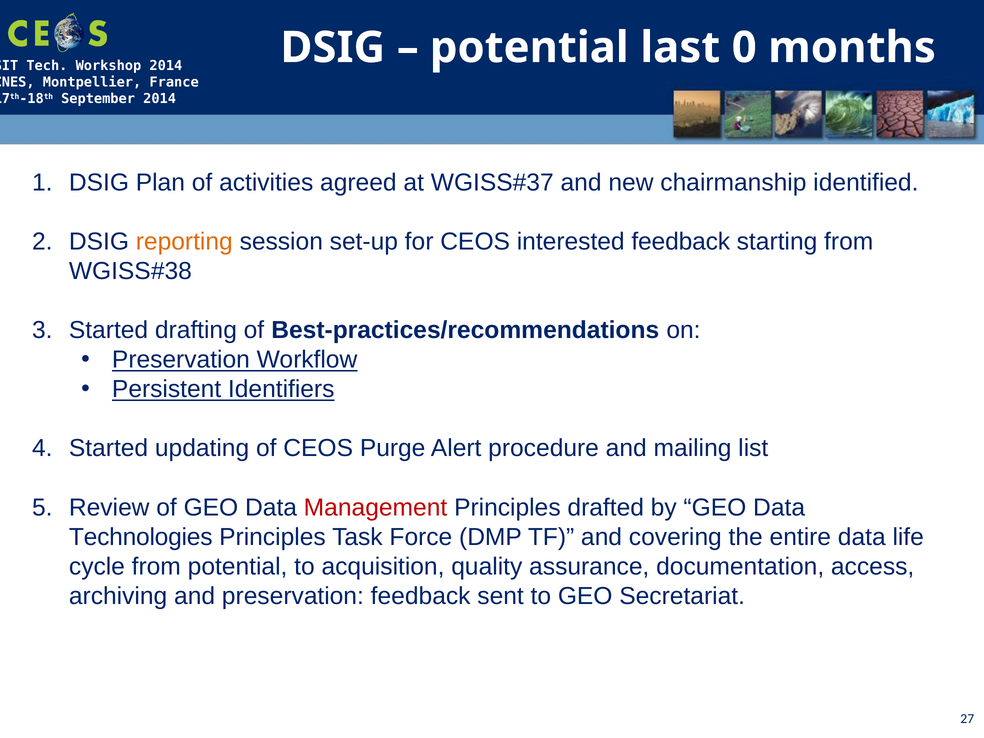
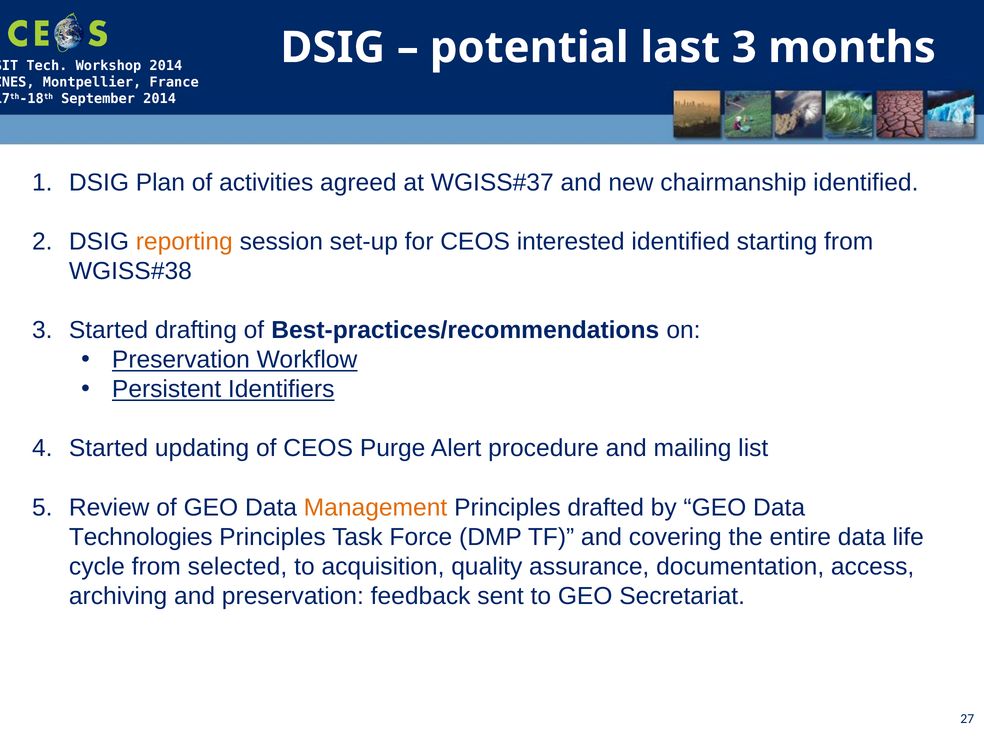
last 0: 0 -> 3 (744, 48)
interested feedback: feedback -> identified (681, 242)
Management colour: red -> orange (375, 507)
from potential: potential -> selected (237, 566)
